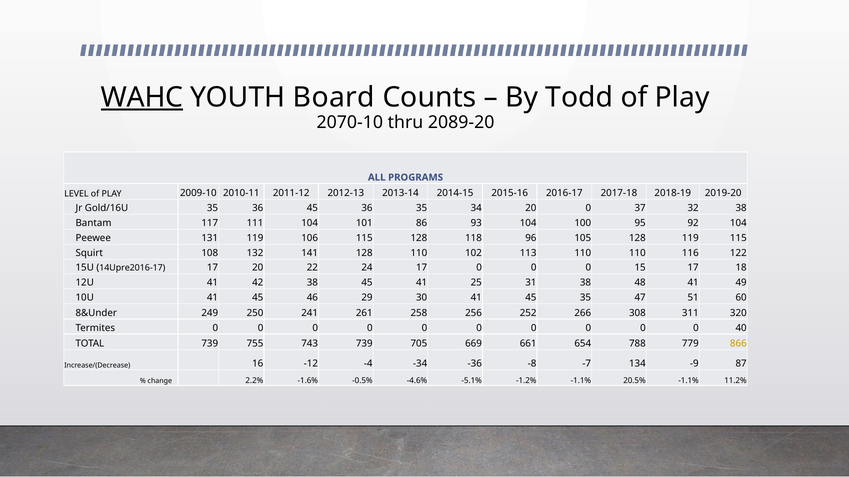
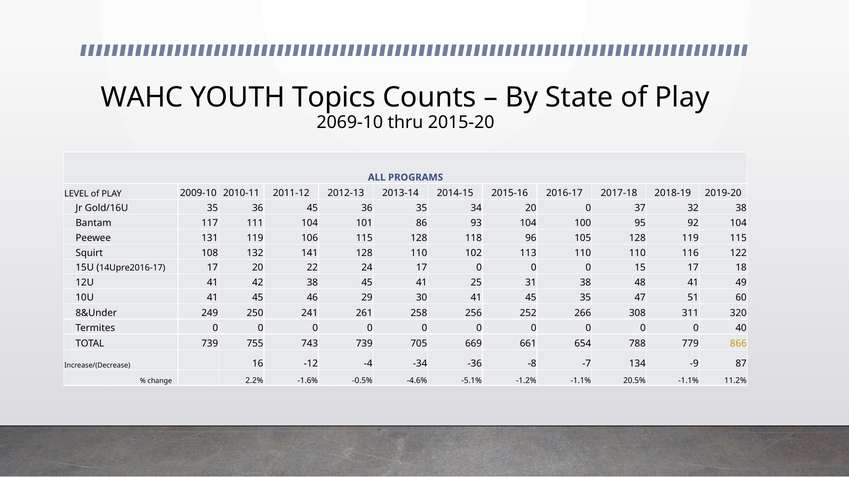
WAHC underline: present -> none (142, 98)
Board: Board -> Topics (334, 98)
Todd: Todd -> State (579, 98)
2070-10: 2070-10 -> 2069-10 (350, 122)
2089-20: 2089-20 -> 2015-20 (461, 122)
